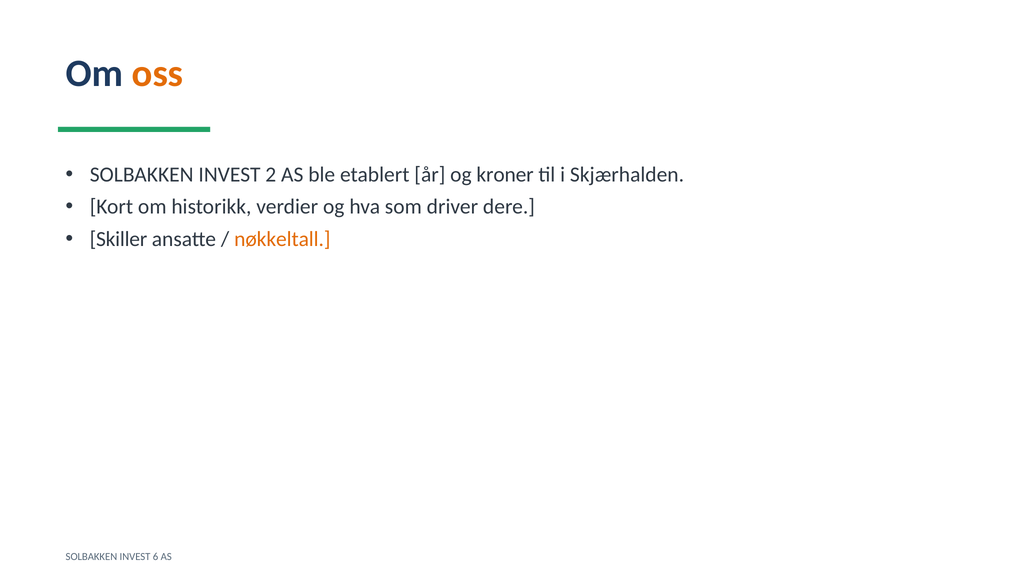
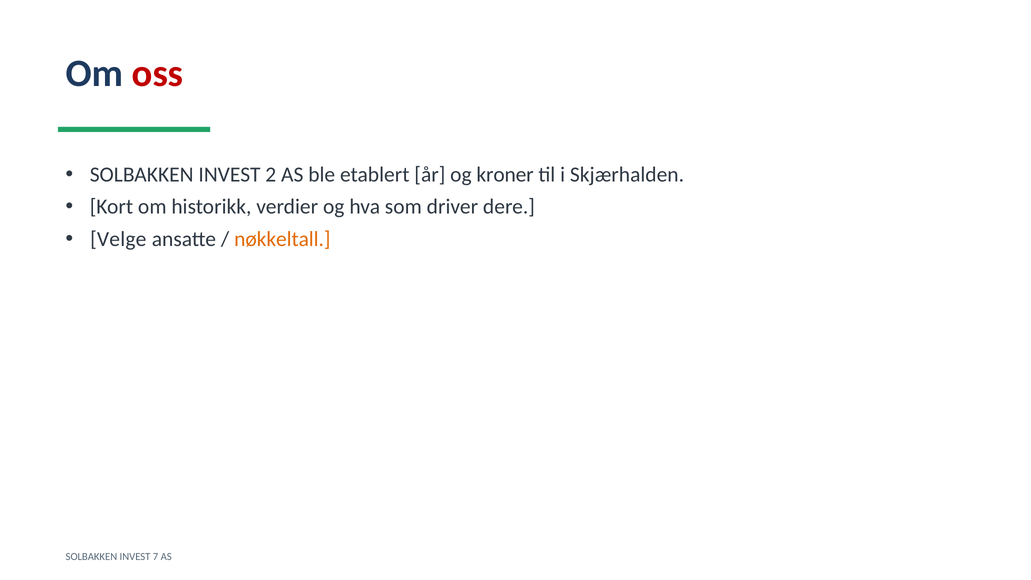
oss colour: orange -> red (158, 74)
Skiller: Skiller -> Velge (118, 239)
6: 6 -> 7 (156, 556)
